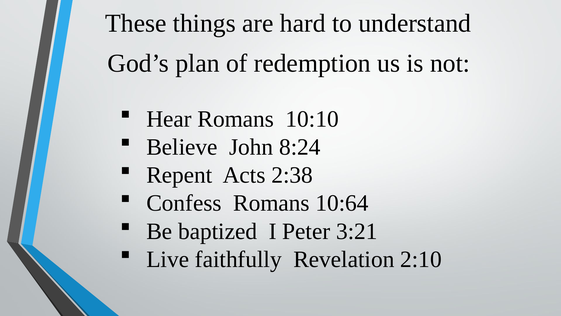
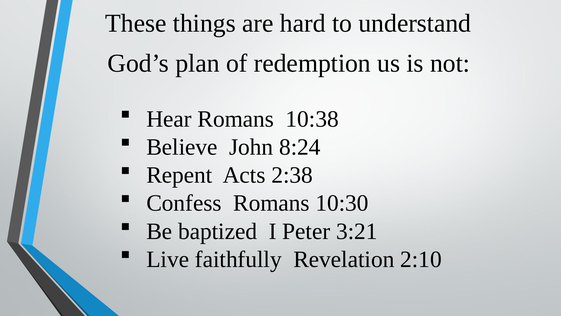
10:10: 10:10 -> 10:38 (312, 119)
10:64: 10:64 -> 10:30 (342, 203)
